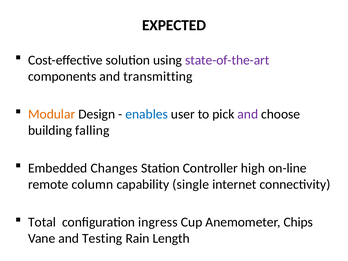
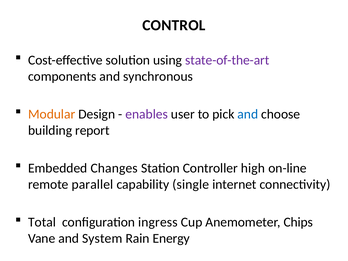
EXPECTED: EXPECTED -> CONTROL (174, 25)
transmitting: transmitting -> synchronous (158, 76)
enables colour: blue -> purple (147, 114)
and colour: purple -> blue (248, 114)
falling: falling -> report (92, 130)
column: column -> parallel (92, 184)
Testing: Testing -> System (102, 238)
Length: Length -> Energy (171, 238)
